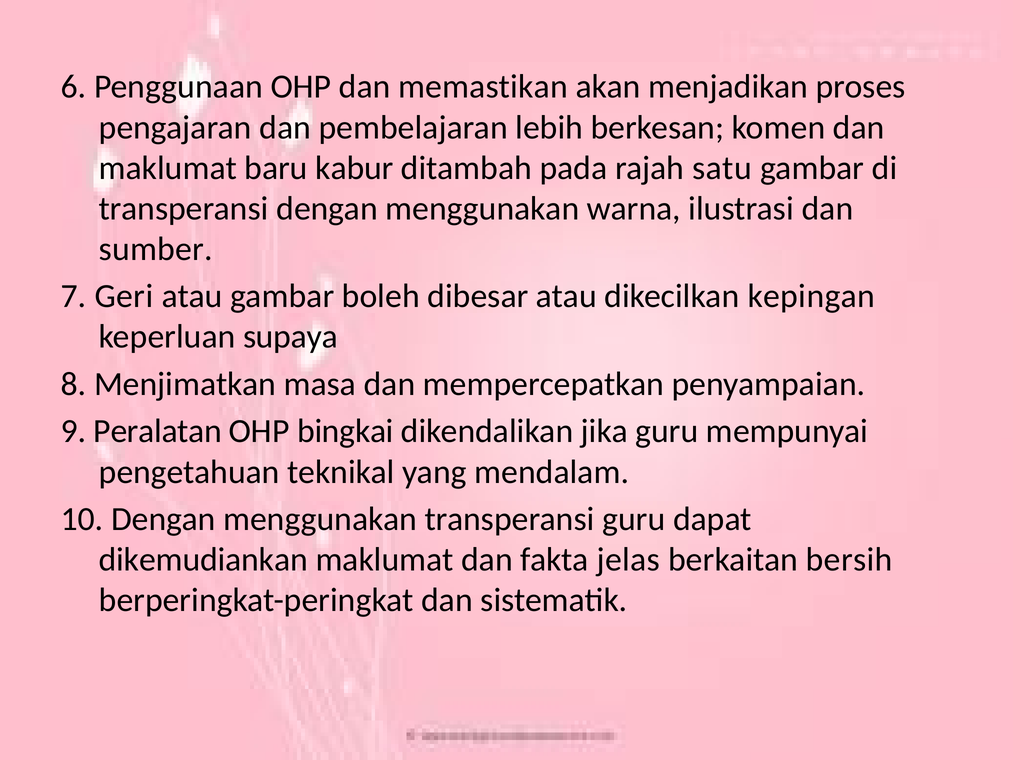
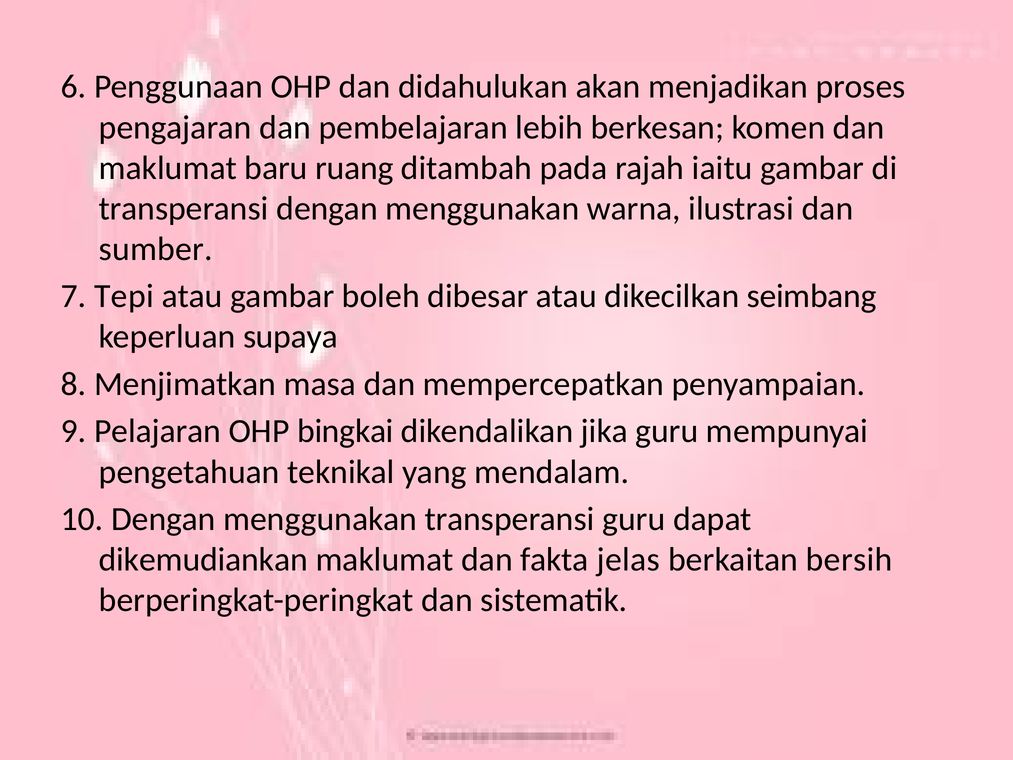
memastikan: memastikan -> didahulukan (483, 87)
kabur: kabur -> ruang (355, 168)
satu: satu -> iaitu (722, 168)
Geri: Geri -> Tepi (124, 296)
kepingan: kepingan -> seimbang (812, 296)
Peralatan: Peralatan -> Pelajaran (158, 431)
